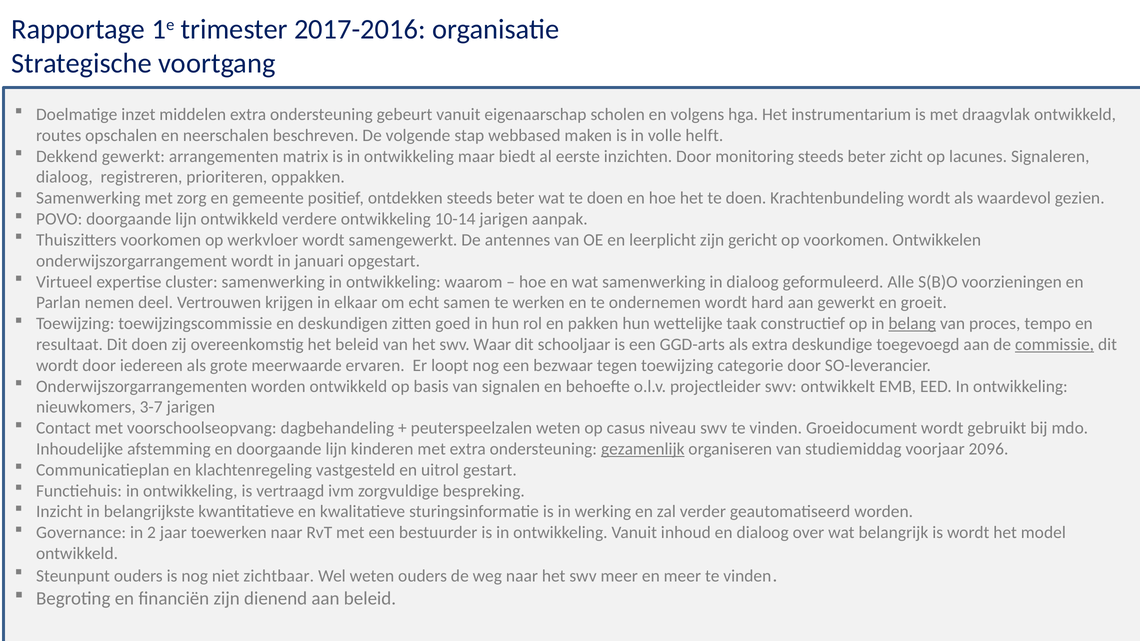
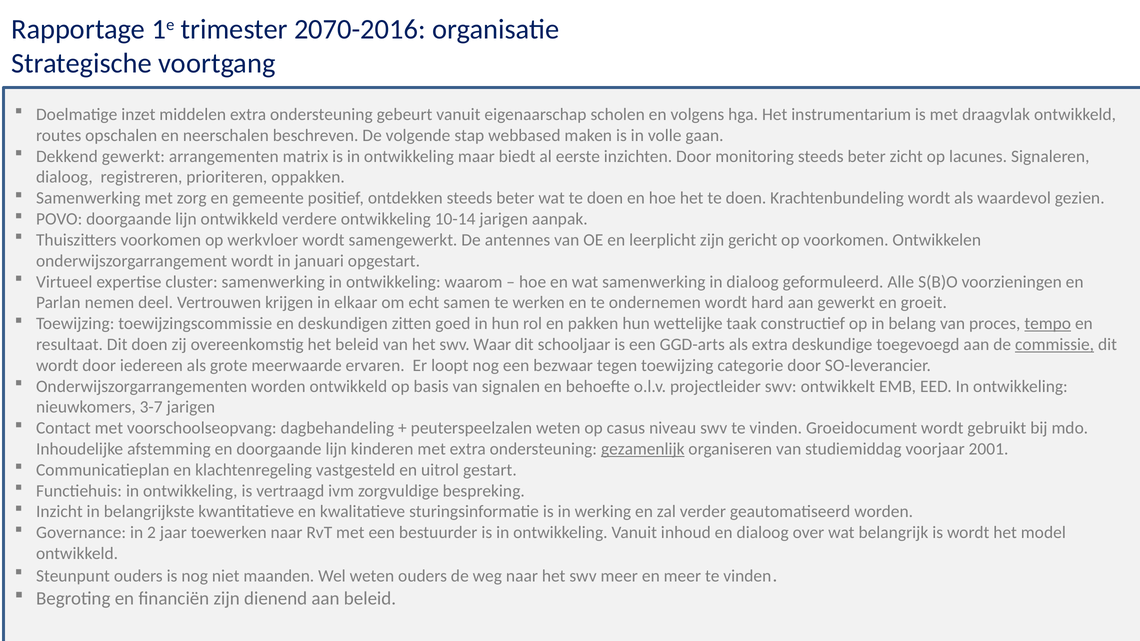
2017-2016: 2017-2016 -> 2070-2016 (360, 29)
helft: helft -> gaan (704, 135)
belang underline: present -> none (912, 324)
tempo underline: none -> present (1048, 324)
2096: 2096 -> 2001 (988, 449)
zichtbaar: zichtbaar -> maanden (279, 576)
